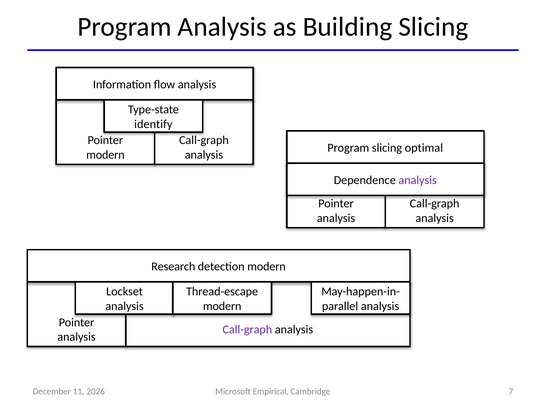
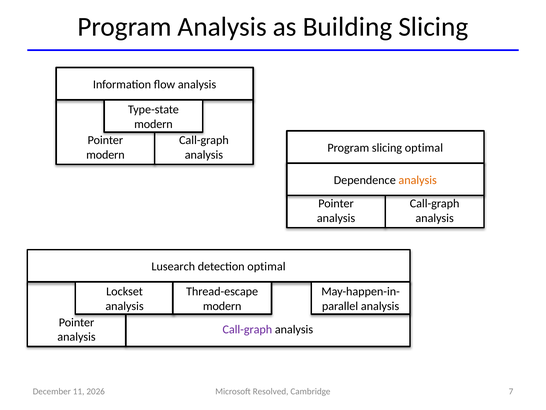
identify: identify -> modern (153, 124)
analysis colour: purple -> orange (418, 180)
Research: Research -> Lusearch (173, 266)
detection modern: modern -> optimal (266, 266)
Empirical: Empirical -> Resolved (271, 391)
